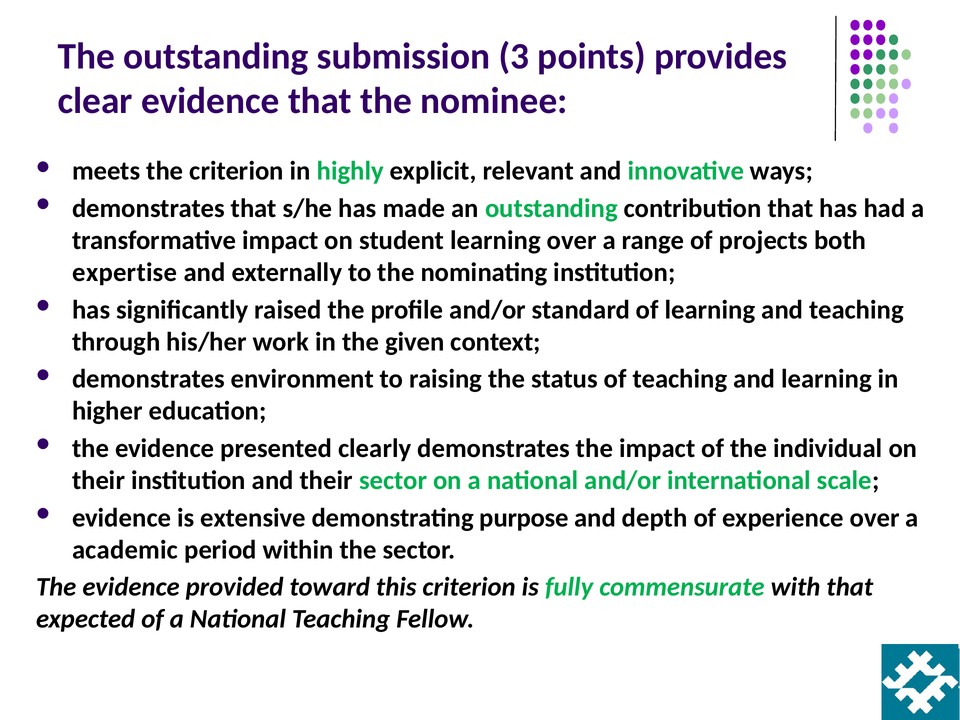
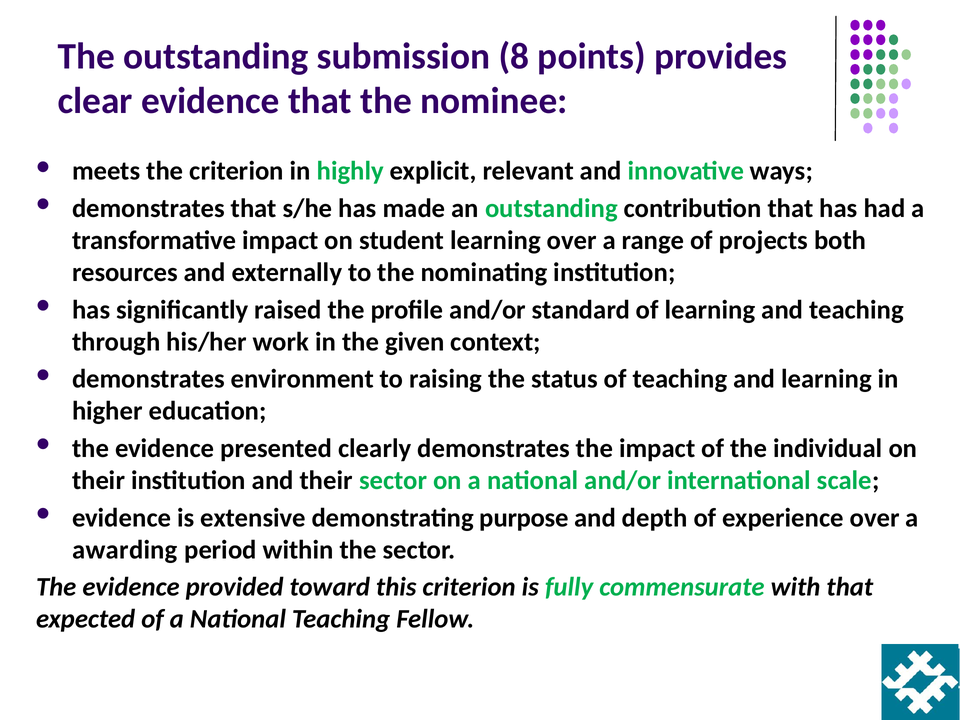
3: 3 -> 8 (514, 56)
expertise: expertise -> resources (125, 272)
academic: academic -> awarding (125, 550)
